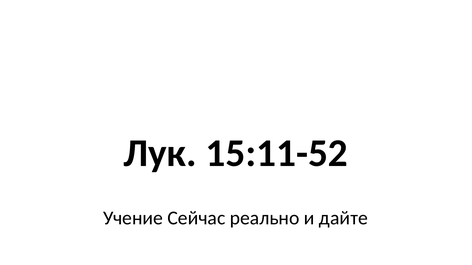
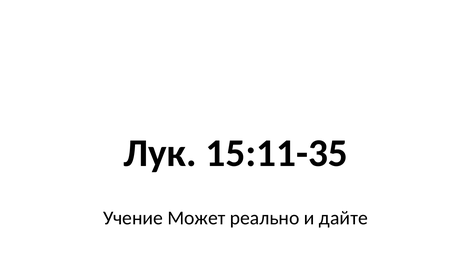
15:11-52: 15:11-52 -> 15:11-35 (277, 153)
Сейчас: Сейчас -> Может (196, 218)
